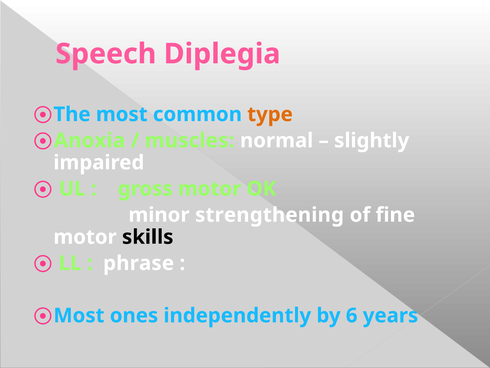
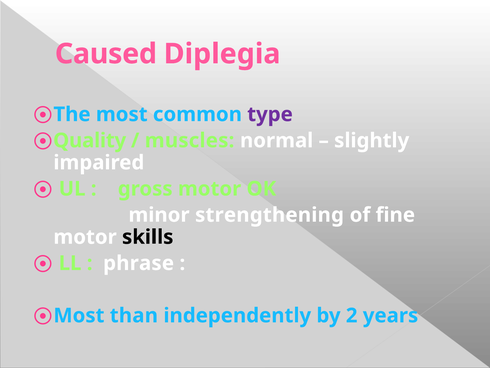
Speech: Speech -> Caused (106, 54)
type colour: orange -> purple (270, 114)
Anoxia: Anoxia -> Quality (90, 140)
ones: ones -> than (134, 315)
6: 6 -> 2 (352, 315)
